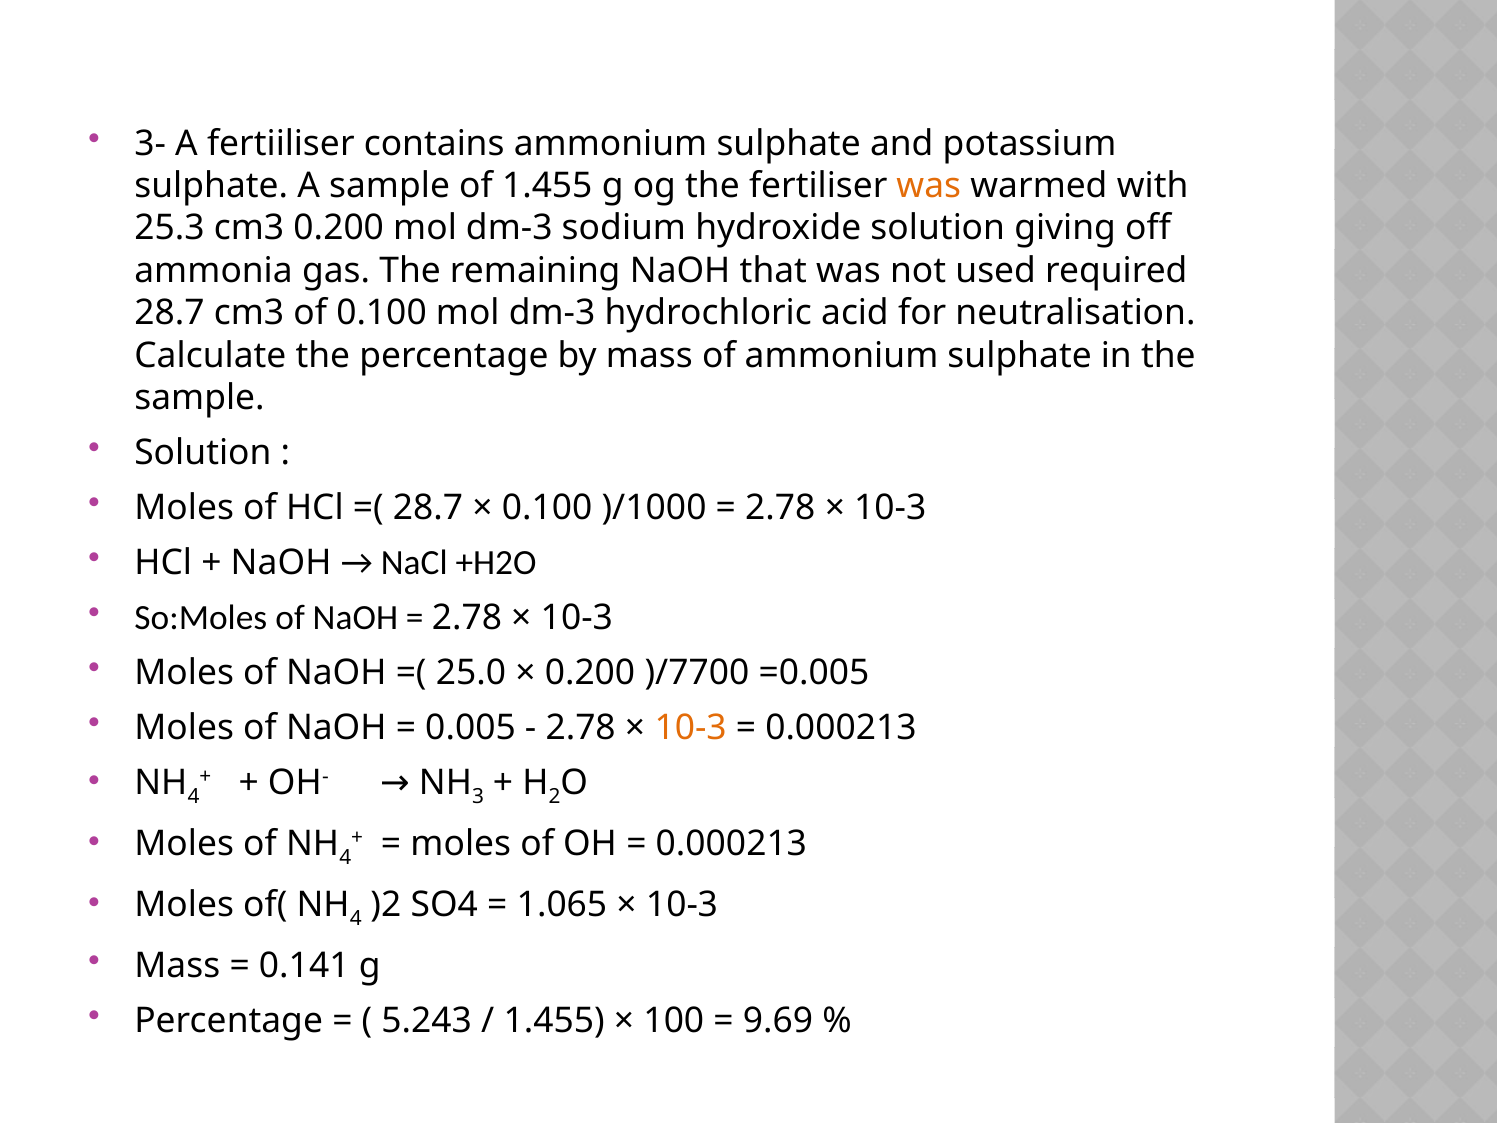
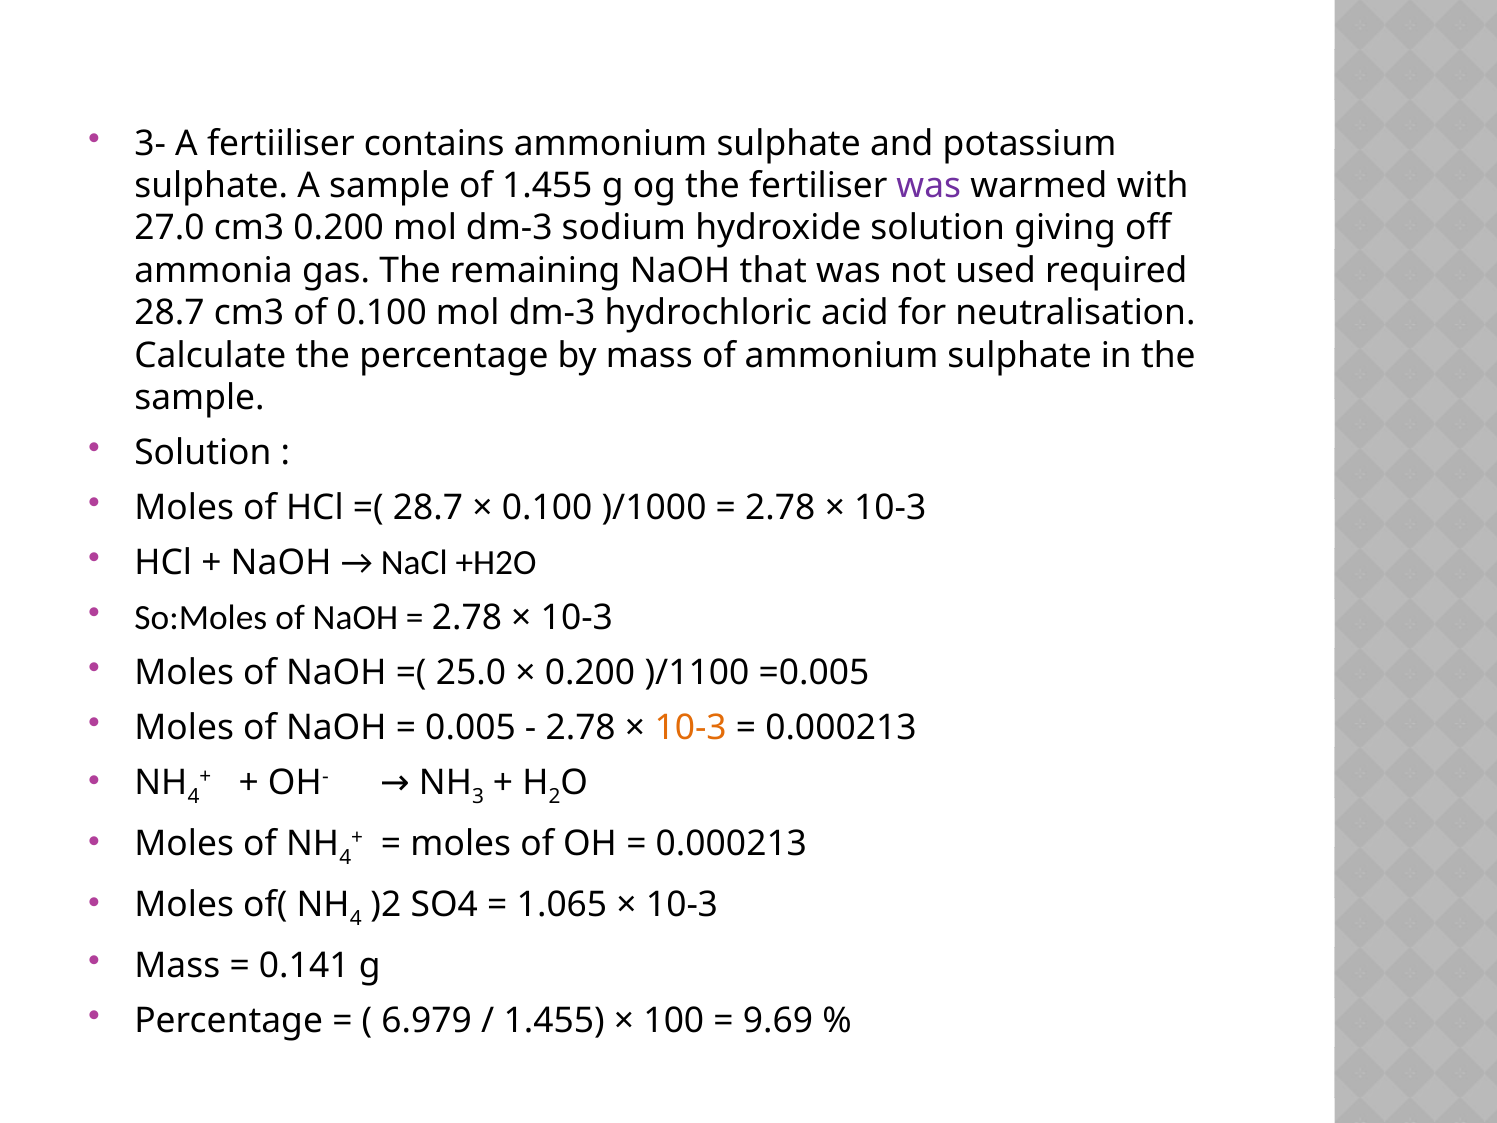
was colour: orange -> purple (929, 186)
25.3: 25.3 -> 27.0 (170, 228)
)/7700: )/7700 -> )/1100 (697, 673)
5.243: 5.243 -> 6.979 (427, 1020)
